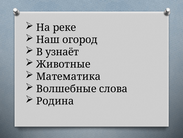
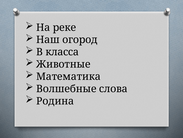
узнаёт: узнаёт -> класса (62, 52)
